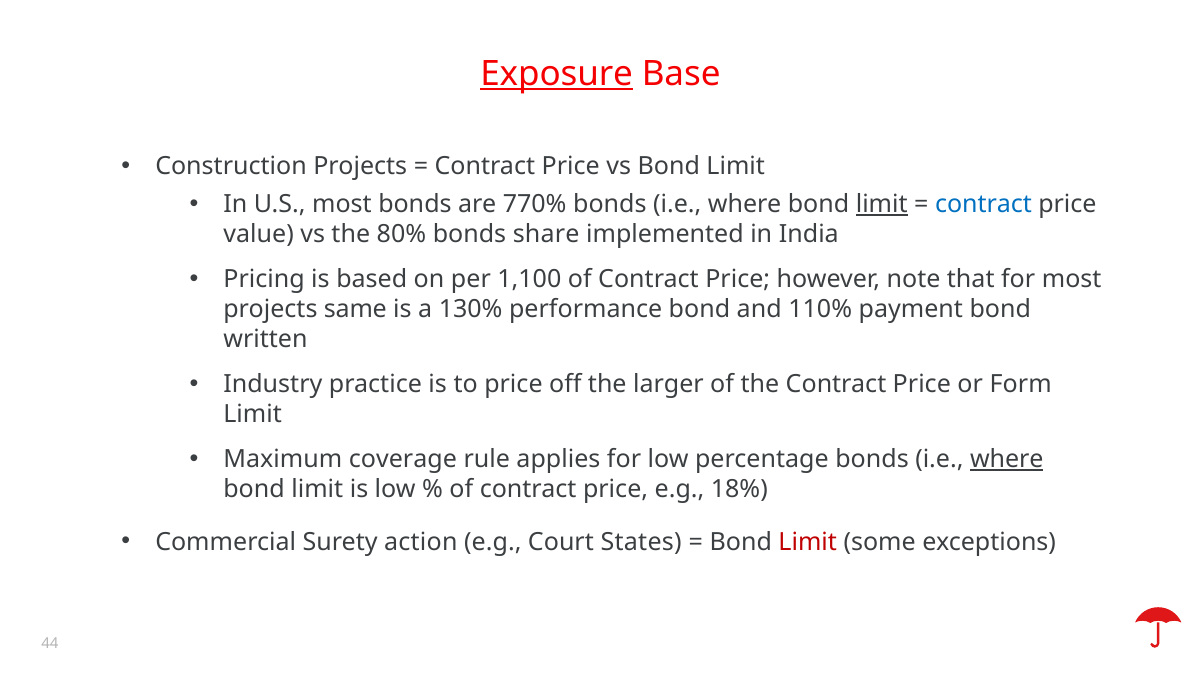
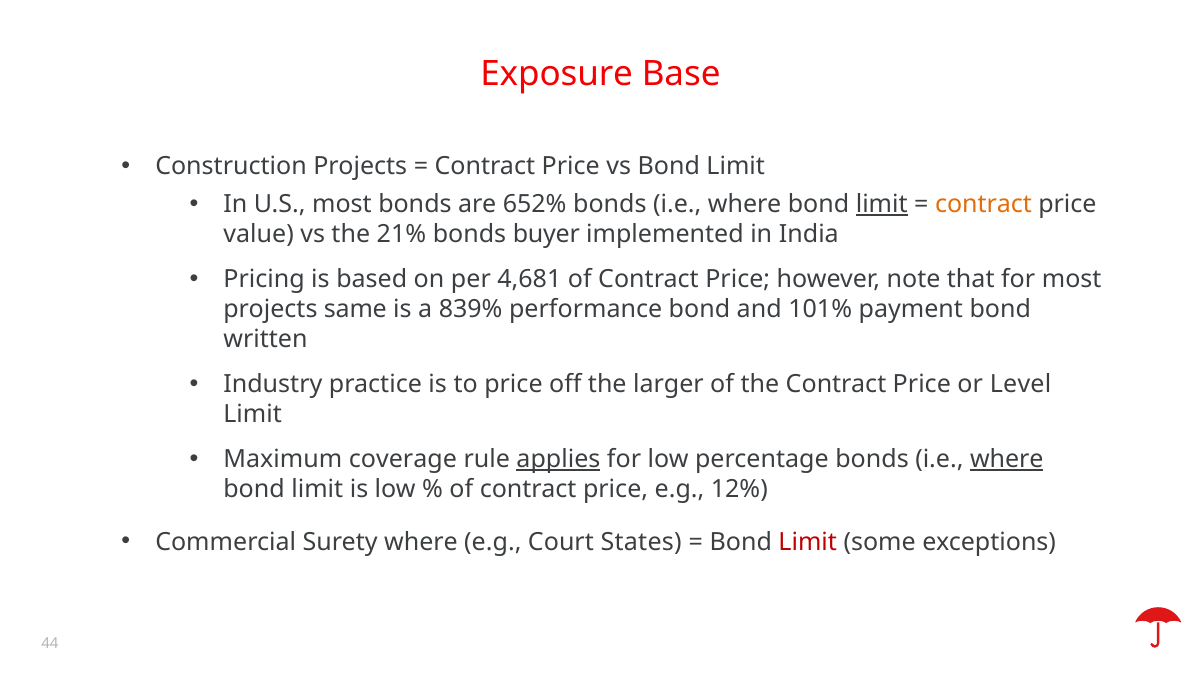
Exposure underline: present -> none (557, 74)
770%: 770% -> 652% (535, 204)
contract colour: blue -> orange (983, 204)
80%: 80% -> 21% (401, 234)
share: share -> buyer (546, 234)
1,100: 1,100 -> 4,681 (529, 280)
130%: 130% -> 839% (471, 310)
110%: 110% -> 101% (820, 310)
Form: Form -> Level (1021, 385)
applies underline: none -> present (558, 460)
18%: 18% -> 12% (739, 490)
Surety action: action -> where (421, 542)
